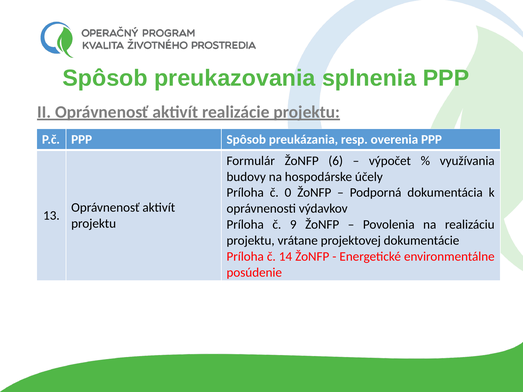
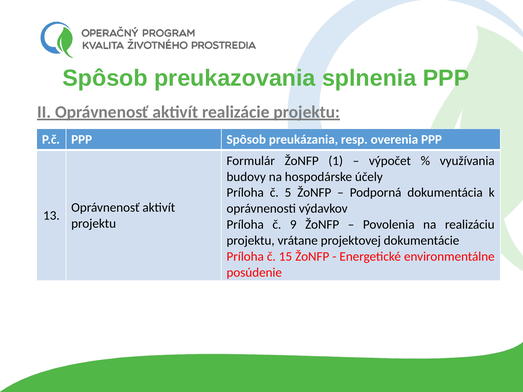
6: 6 -> 1 (336, 161)
0: 0 -> 5 (288, 193)
14: 14 -> 15 (286, 257)
